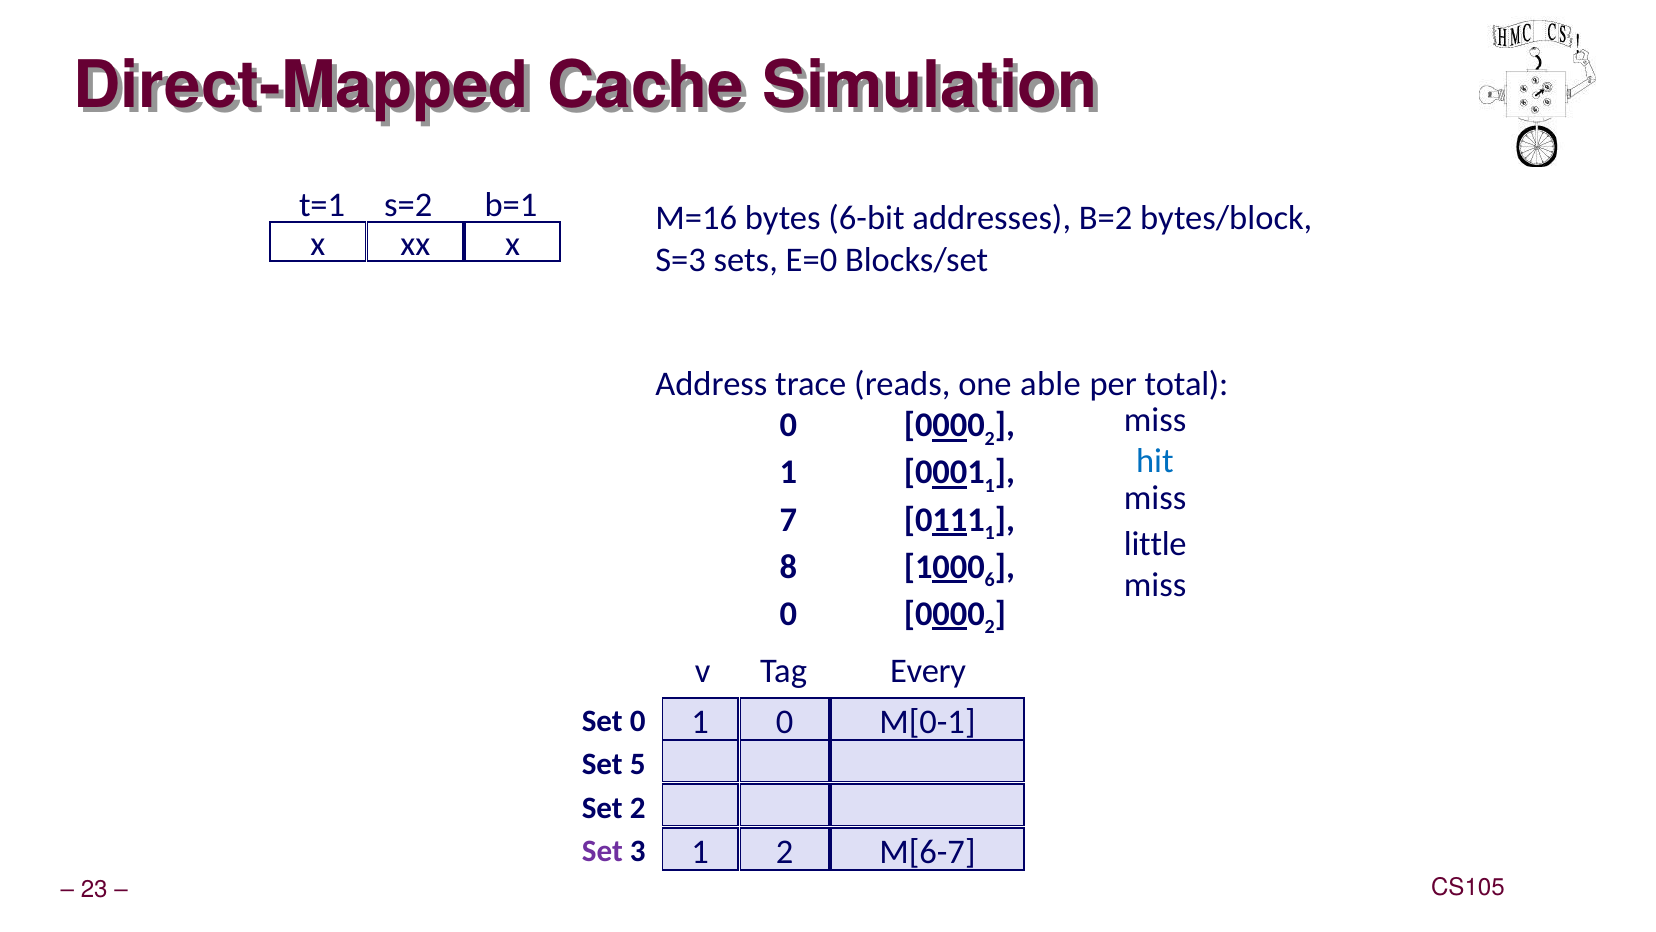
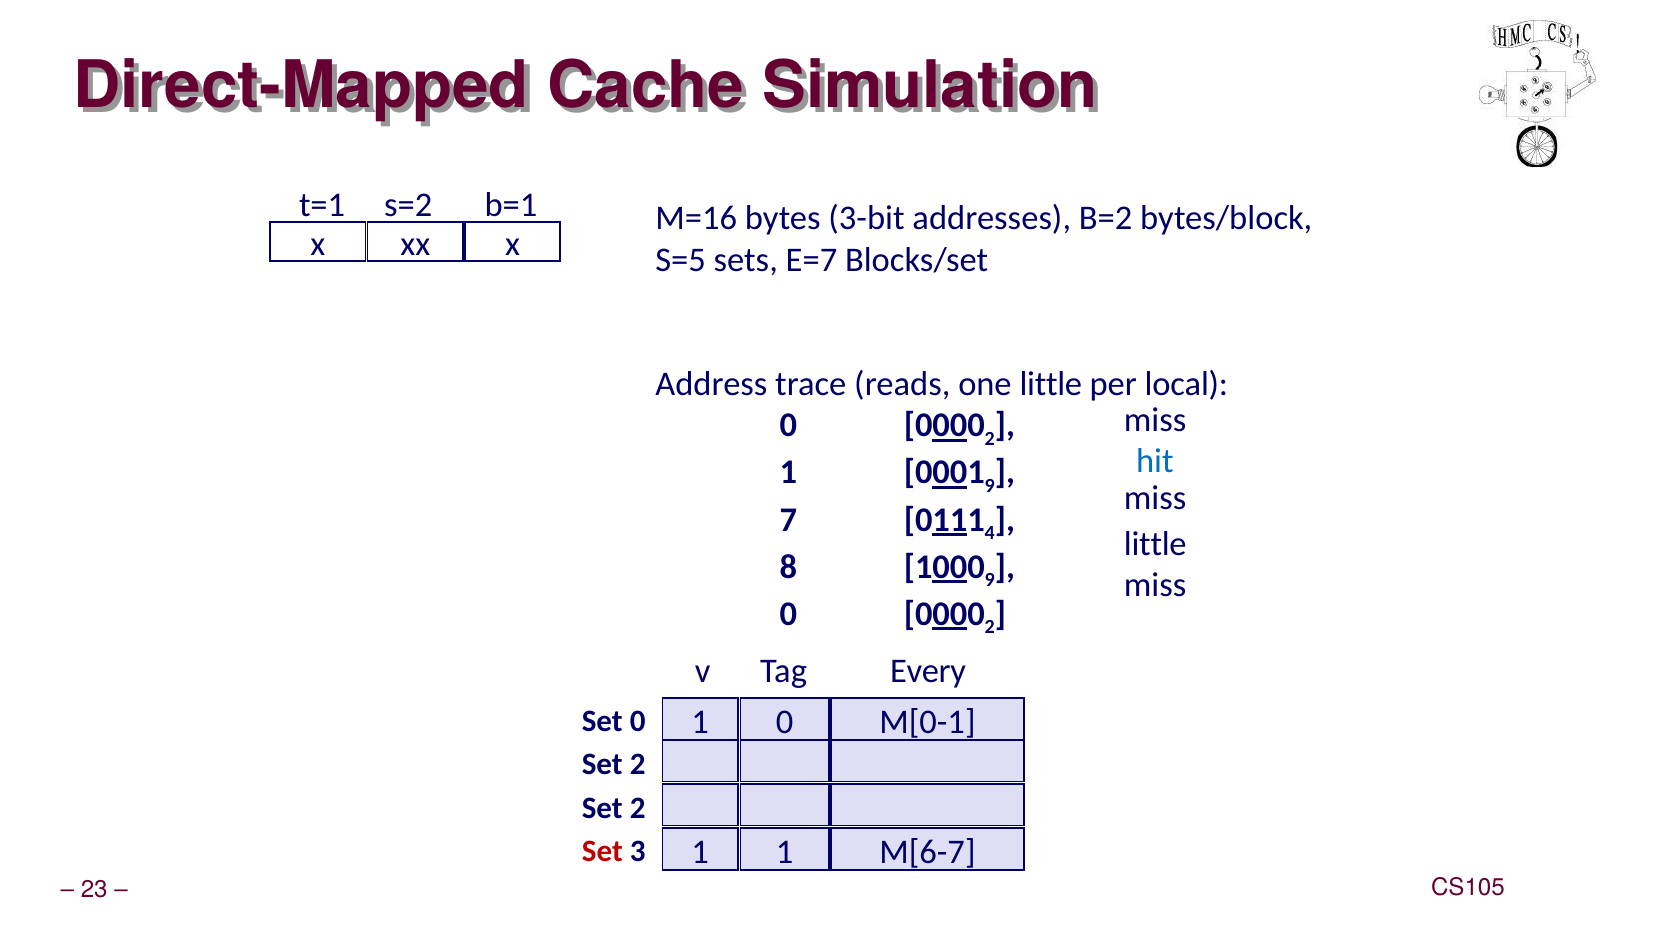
6-bit: 6-bit -> 3-bit (867, 218)
S=3: S=3 -> S=5 (681, 260)
E=0: E=0 -> E=7 (811, 260)
one able: able -> little (1051, 384)
total: total -> local (1186, 384)
1: 1 -> 9 (990, 486)
1: 1 -> 4 (990, 533)
6: 6 -> 9 (990, 580)
5: 5 -> 2 (638, 764)
2: 2 -> 1 (785, 851)
Set colour: purple -> red (602, 851)
